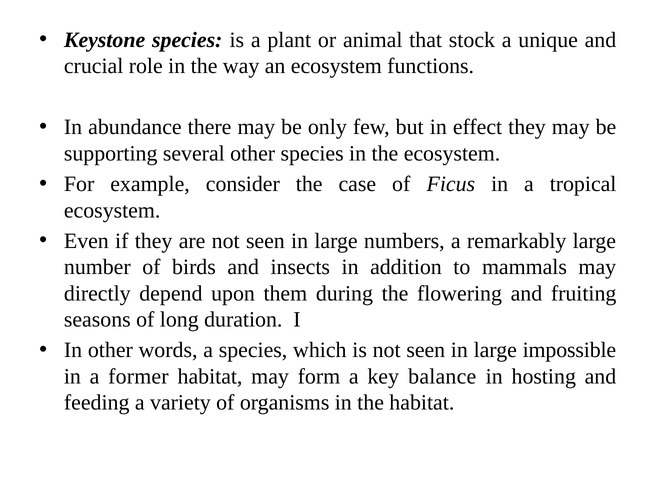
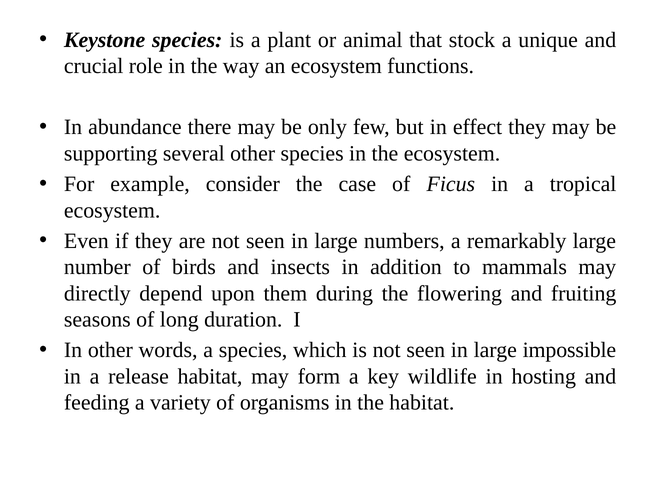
former: former -> release (139, 377)
balance: balance -> wildlife (442, 377)
